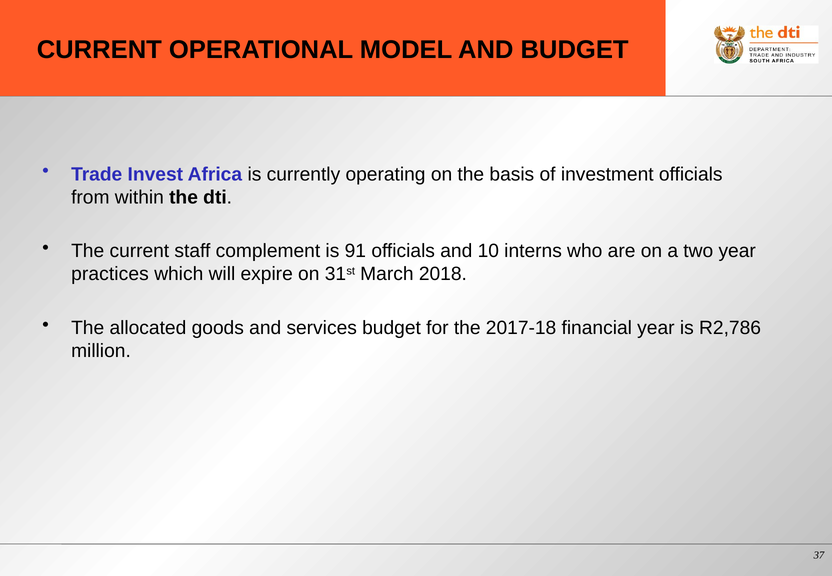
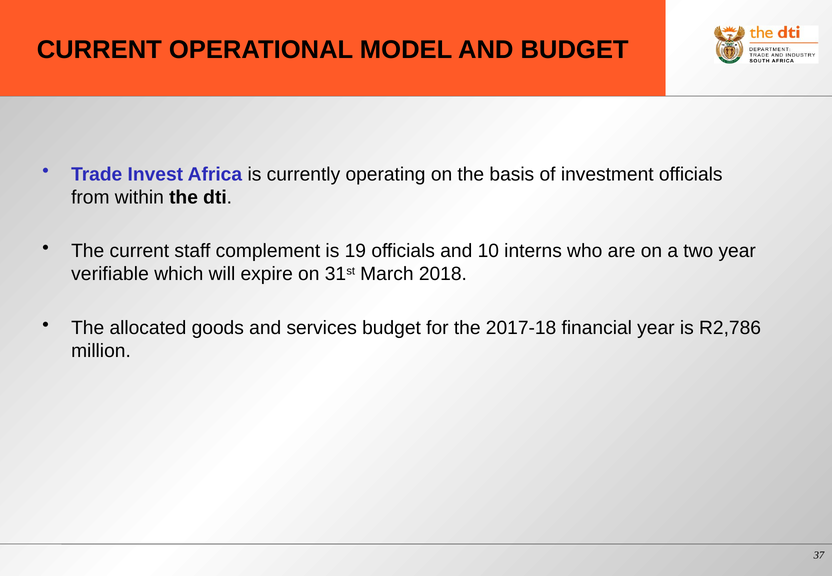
91: 91 -> 19 (355, 251)
practices: practices -> verifiable (110, 274)
